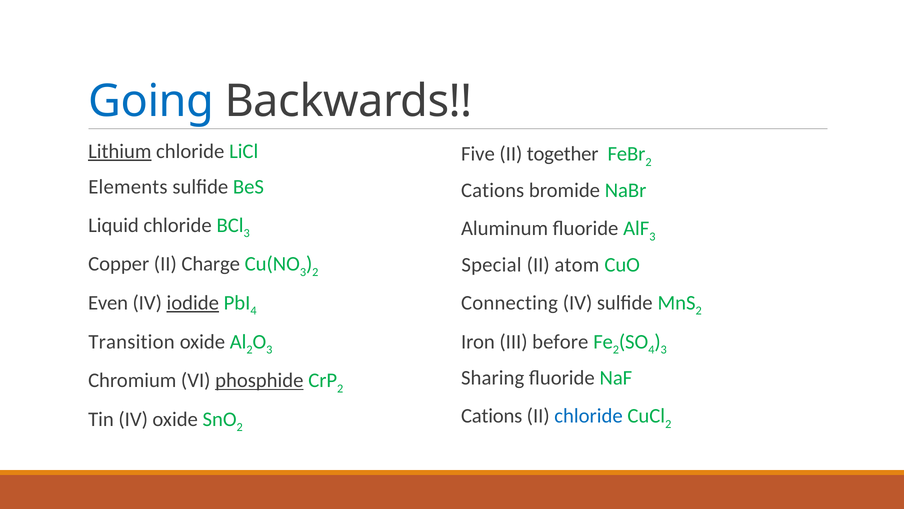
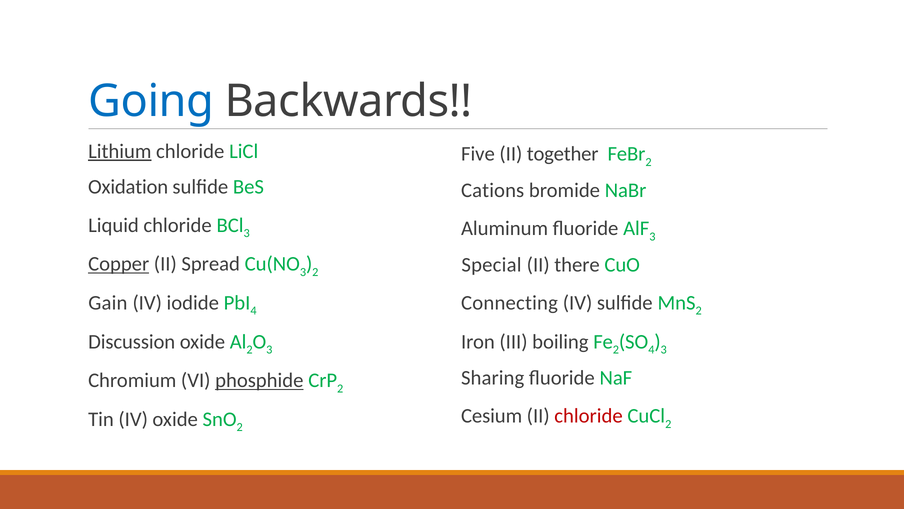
Elements: Elements -> Oxidation (128, 187)
Copper underline: none -> present (119, 264)
Charge: Charge -> Spread (211, 264)
atom: atom -> there (577, 264)
Even: Even -> Gain (108, 303)
iodide underline: present -> none (193, 303)
Transition: Transition -> Discussion (132, 341)
before: before -> boiling (560, 341)
Cations: Cations -> Cesium (492, 416)
chloride colour: blue -> red (589, 416)
